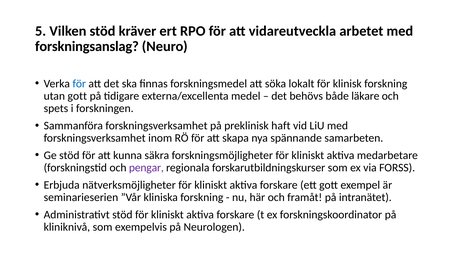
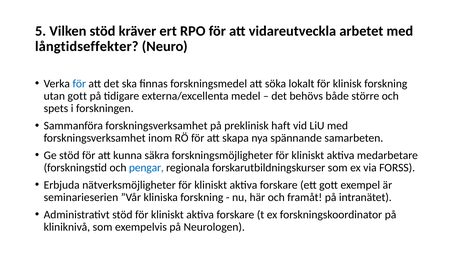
forskningsanslag: forskningsanslag -> långtidseffekter (87, 46)
läkare: läkare -> större (365, 96)
pengar colour: purple -> blue (146, 168)
